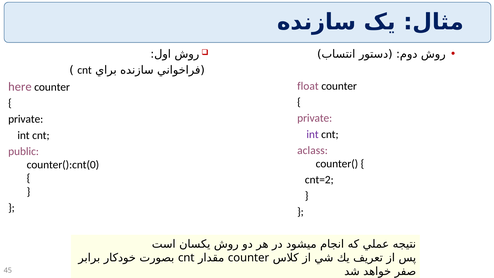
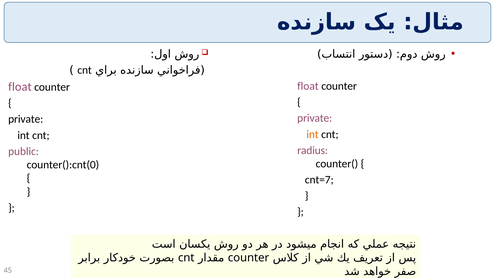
here: here -> float (20, 87)
int colour: purple -> orange (313, 134)
aclass: aclass -> radius (313, 150)
cnt=2: cnt=2 -> cnt=7 (319, 180)
